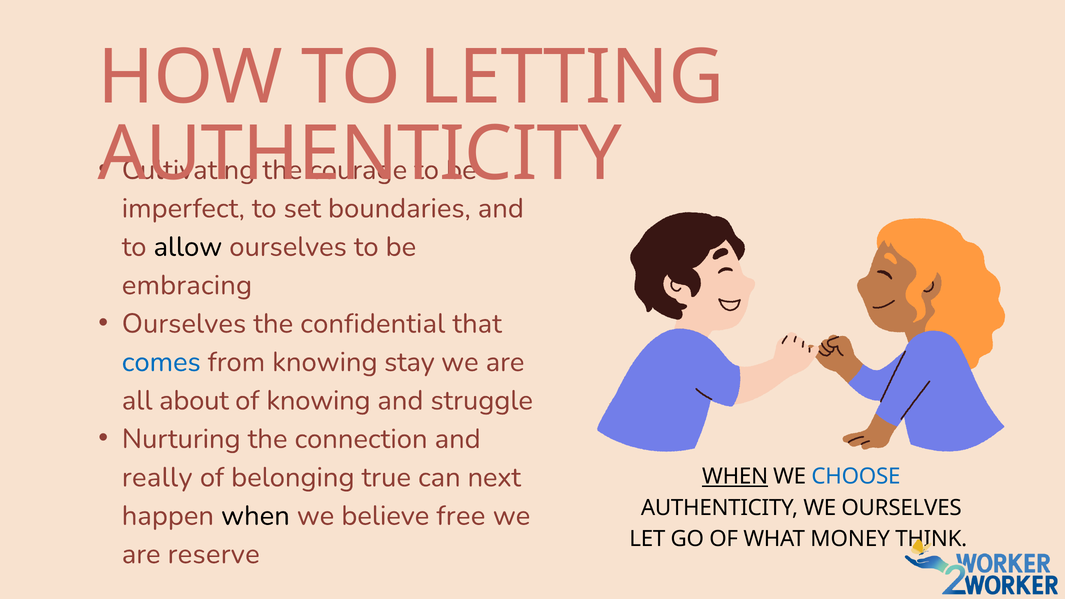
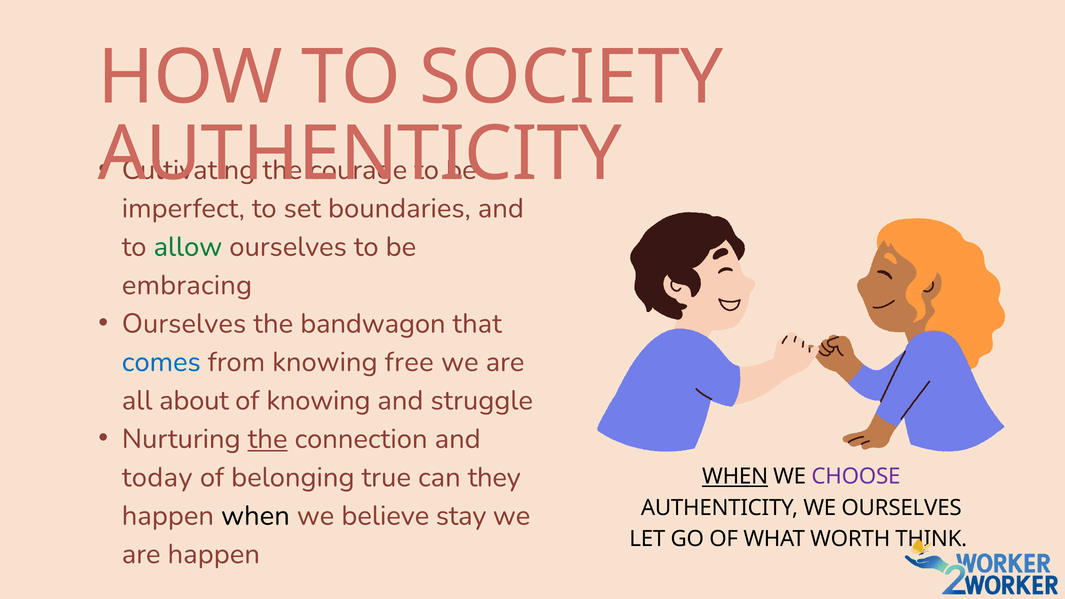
LETTING: LETTING -> SOCIETY (571, 78)
allow colour: black -> green (188, 247)
confidential: confidential -> bandwagon (373, 324)
stay: stay -> free (409, 362)
the underline: none -> present (268, 439)
really: really -> today (157, 477)
next: next -> they (494, 477)
CHOOSE colour: blue -> purple (856, 477)
free: free -> stay (461, 516)
MONEY: MONEY -> WORTH (850, 539)
are reserve: reserve -> happen (214, 554)
